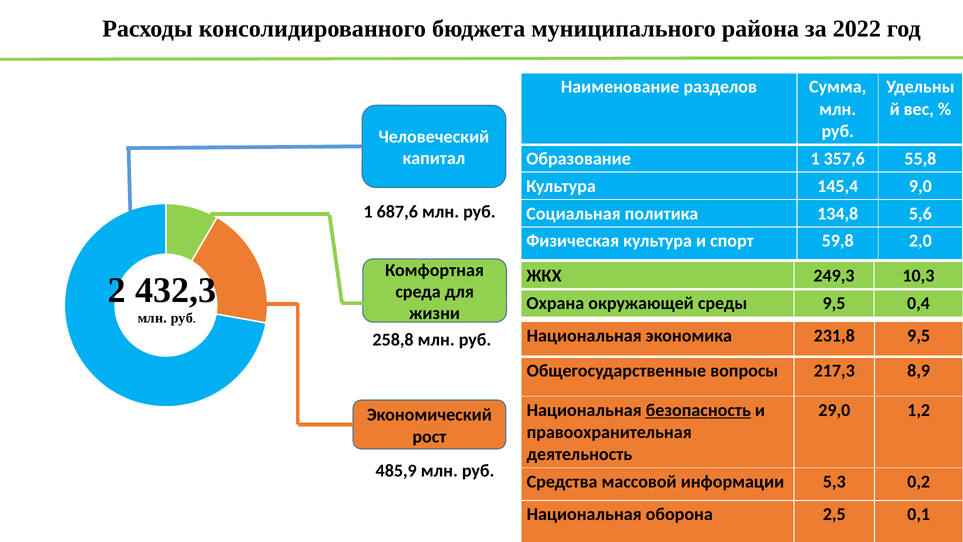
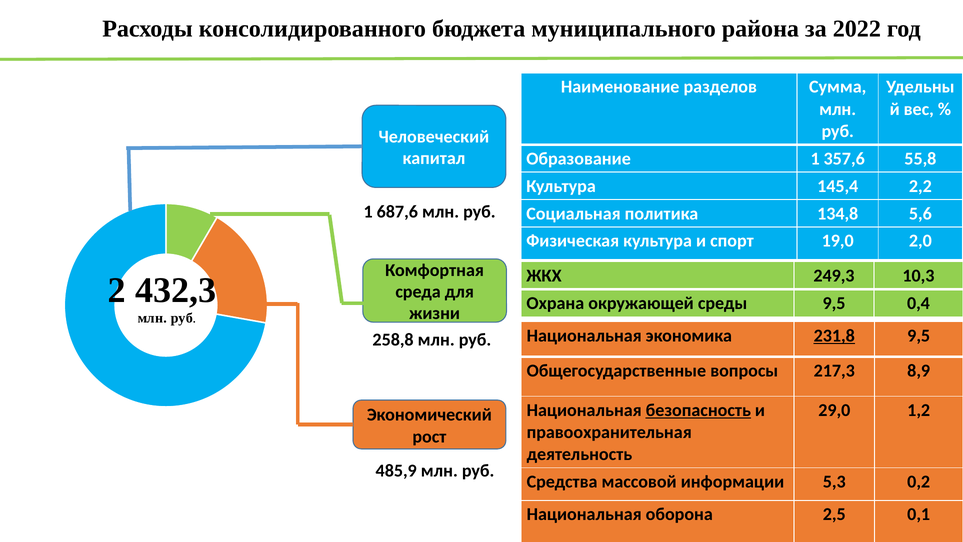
9,0: 9,0 -> 2,2 (920, 186)
59,8: 59,8 -> 19,0 (838, 241)
231,8 underline: none -> present (834, 335)
